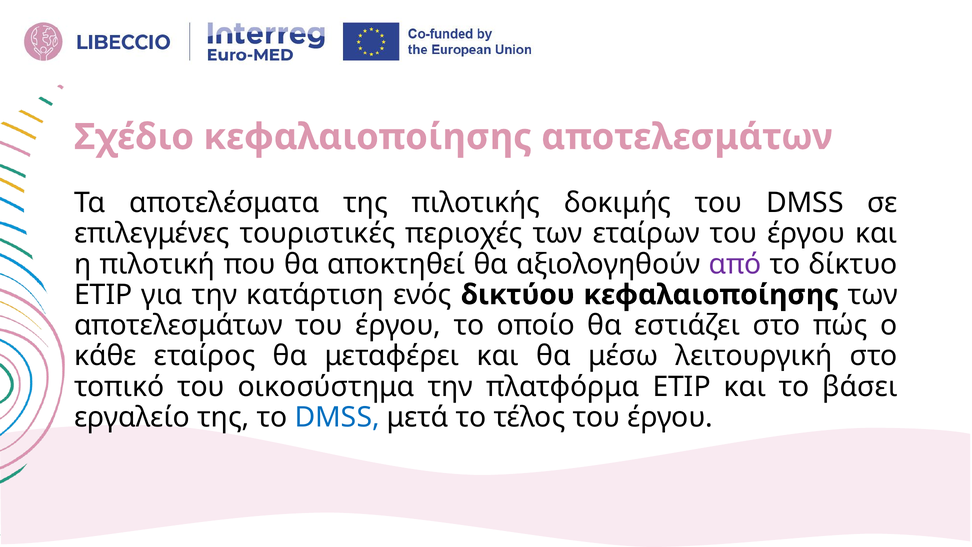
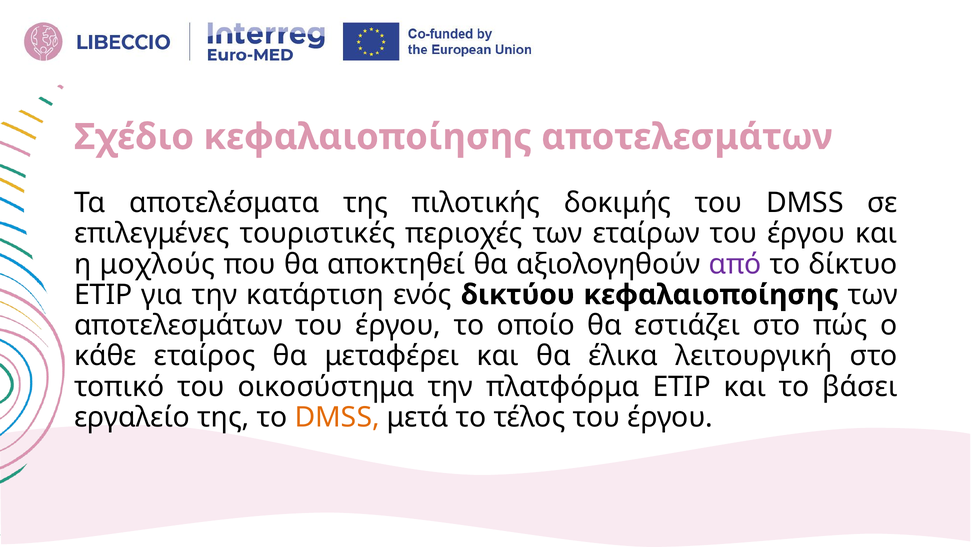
πιλοτική: πιλοτική -> μοχλούς (157, 264)
μέσω: μέσω -> έλικα (623, 356)
DMSS colour: blue -> orange (337, 417)
